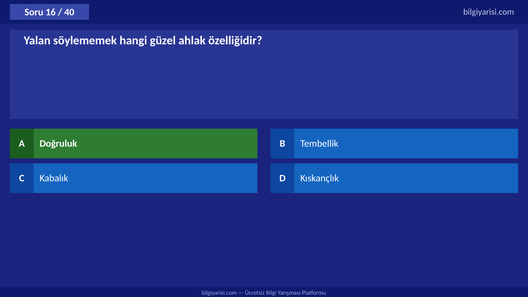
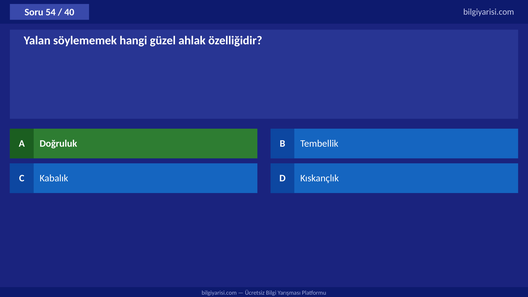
16: 16 -> 54 (51, 12)
